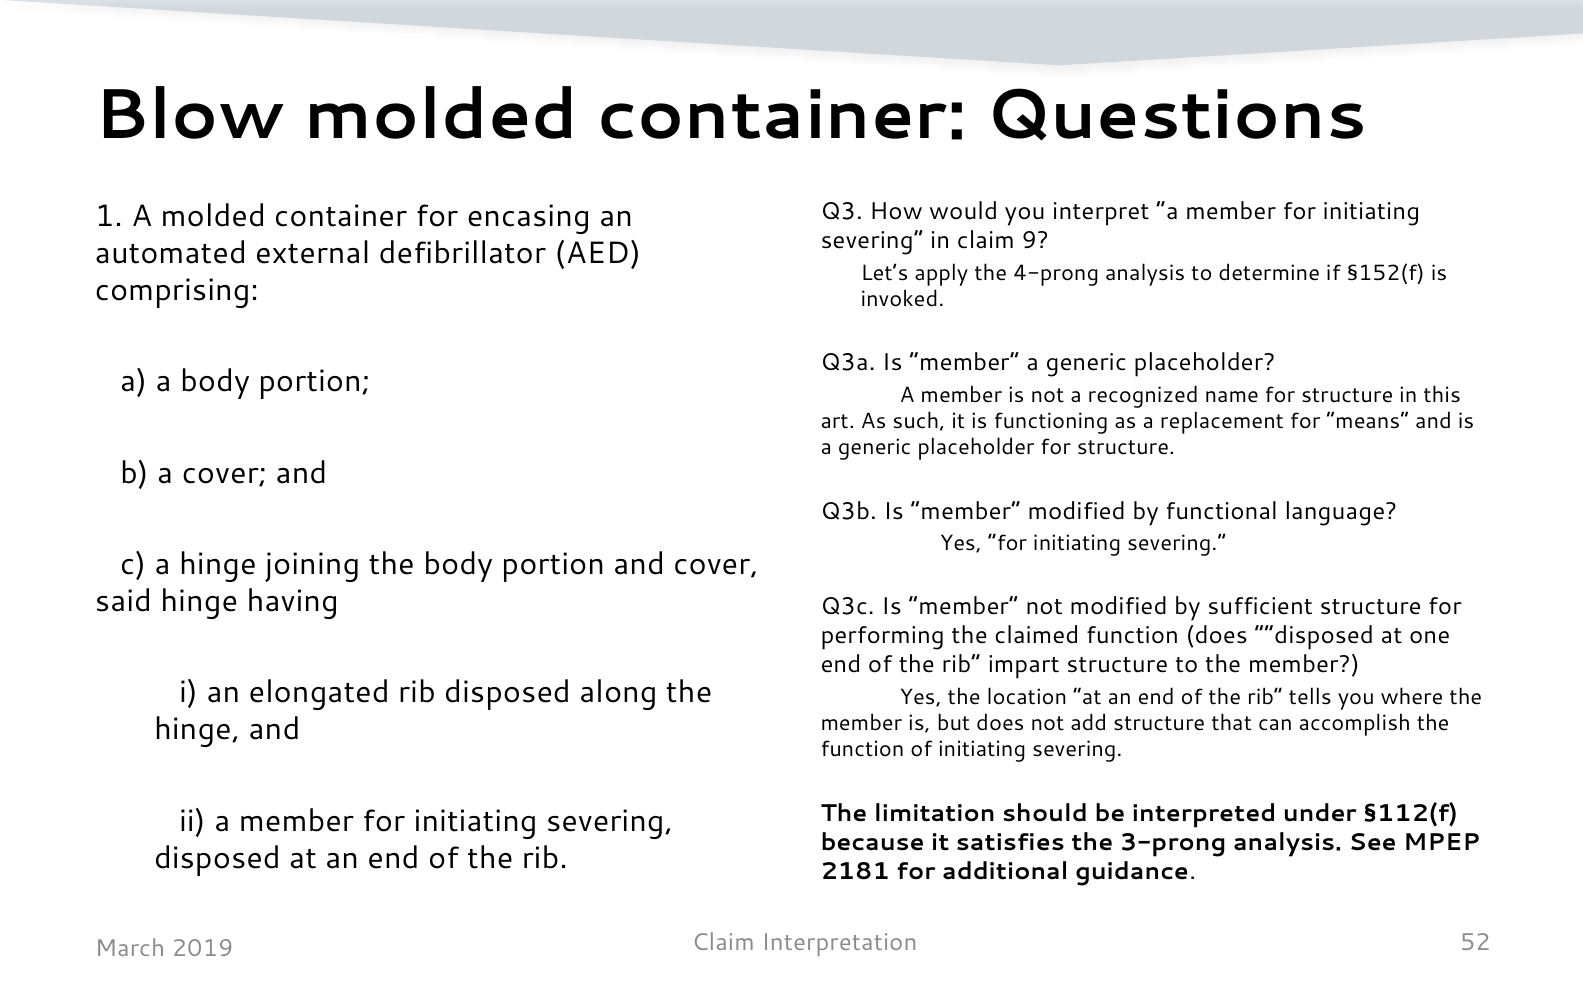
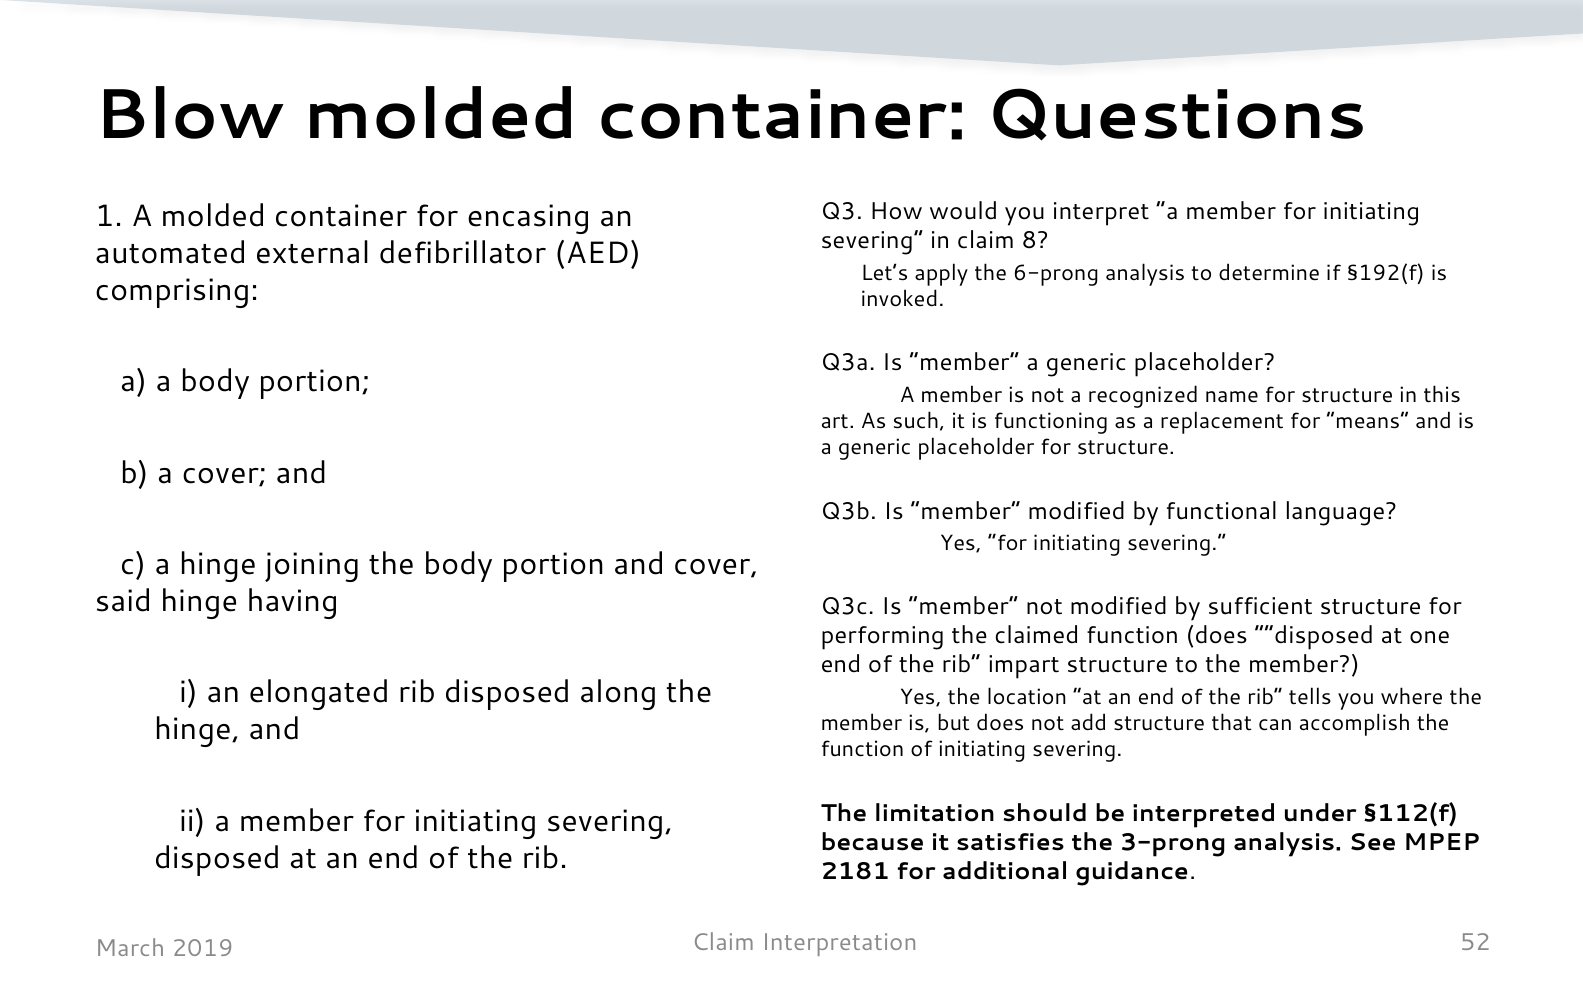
9: 9 -> 8 (1035, 241)
4-prong: 4-prong -> 6-prong (1056, 273)
§152(f: §152(f -> §192(f (1386, 273)
